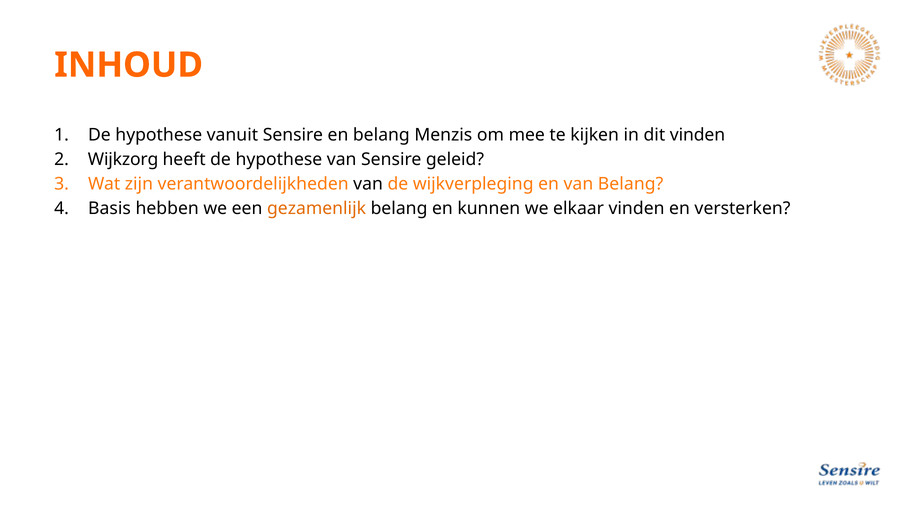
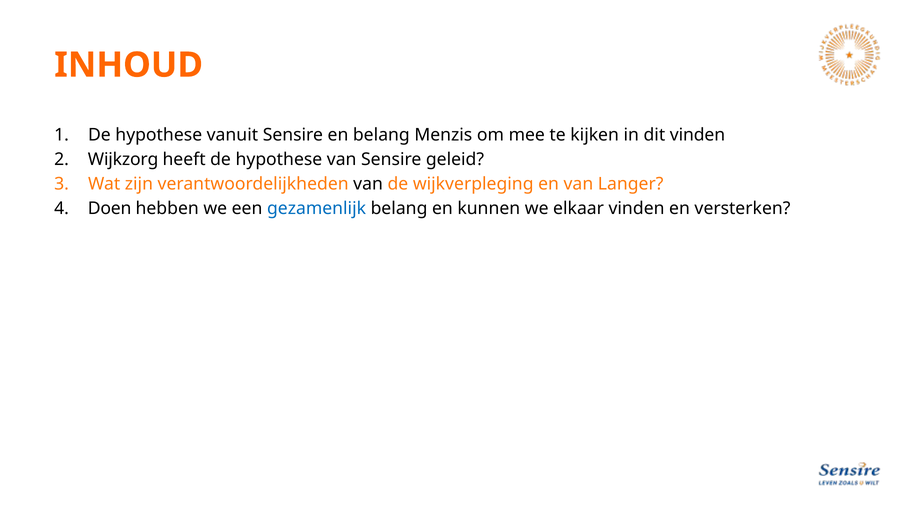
van Belang: Belang -> Langer (631, 184)
Basis: Basis -> Doen (110, 209)
gezamenlijk colour: orange -> blue (317, 209)
